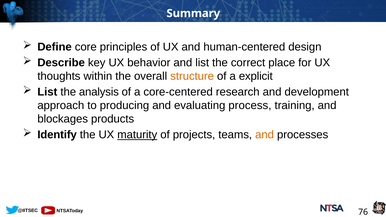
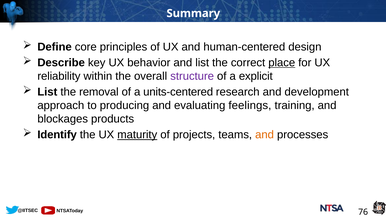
place underline: none -> present (282, 63)
thoughts: thoughts -> reliability (59, 76)
structure colour: orange -> purple (192, 76)
analysis: analysis -> removal (99, 92)
core-centered: core-centered -> units-centered (178, 92)
process: process -> feelings (250, 106)
